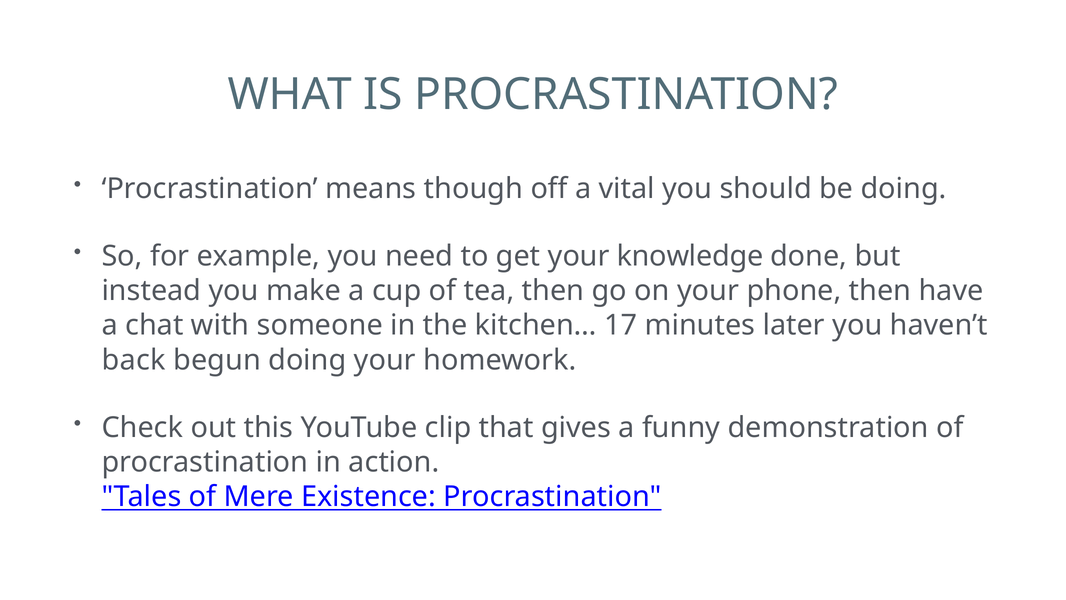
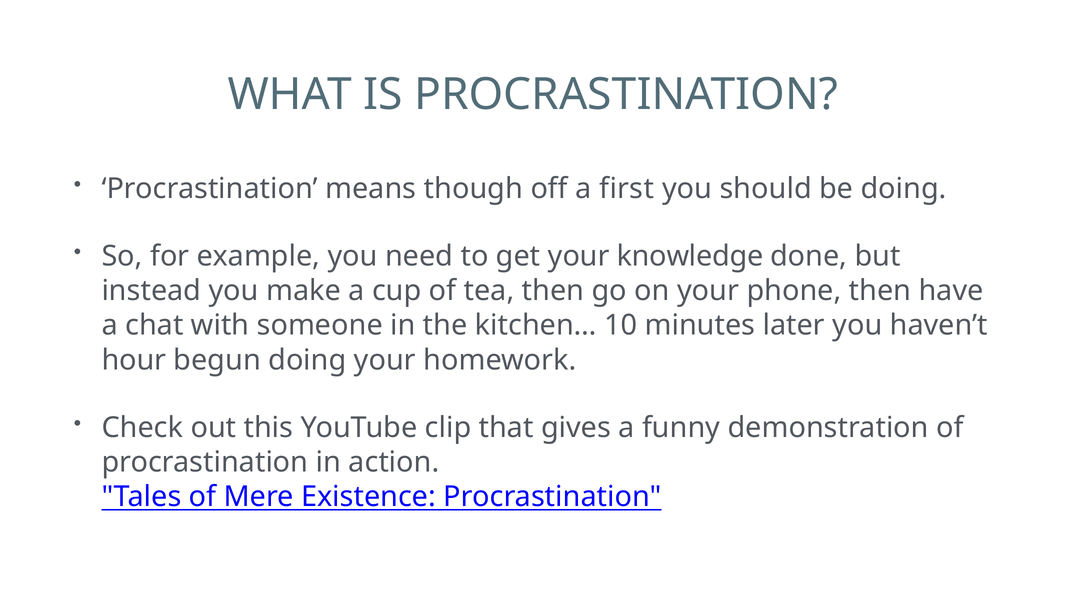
vital: vital -> first (627, 189)
17: 17 -> 10 (621, 325)
back: back -> hour (134, 360)
